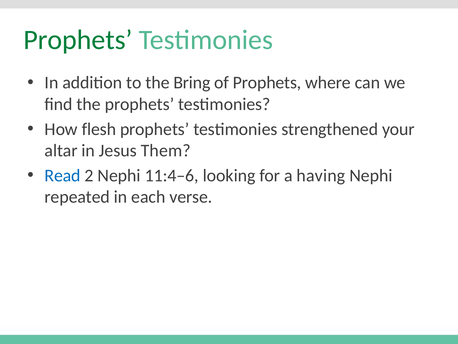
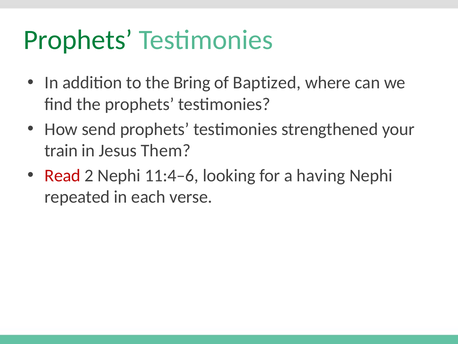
of Prophets: Prophets -> Baptized (267, 83)
flesh: flesh -> send (99, 129)
altar: altar -> train (61, 150)
Read colour: blue -> red (63, 175)
